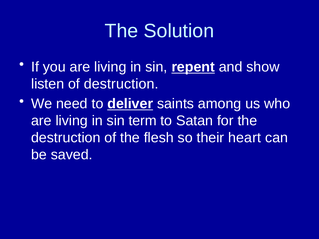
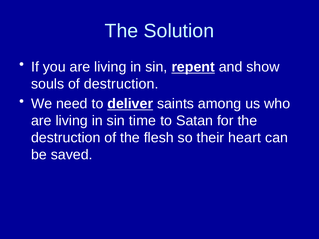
listen: listen -> souls (48, 84)
term: term -> time (143, 121)
